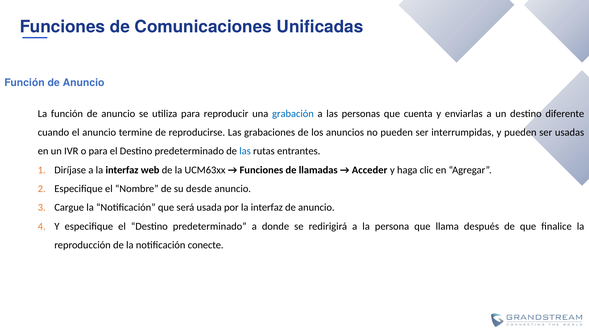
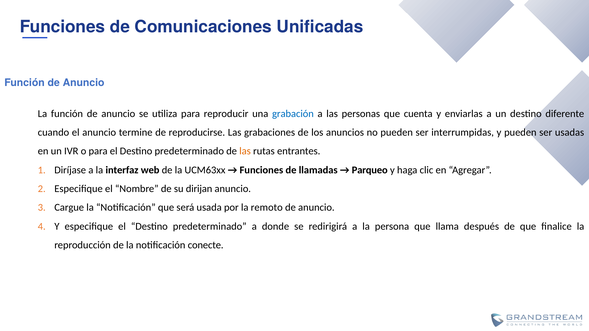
las colour: blue -> orange (245, 151)
Acceder: Acceder -> Parqueo (370, 170)
desde: desde -> dirijan (199, 189)
por la interfaz: interfaz -> remoto (267, 208)
